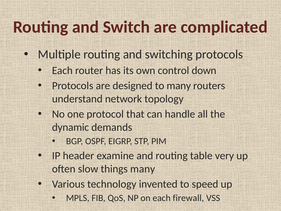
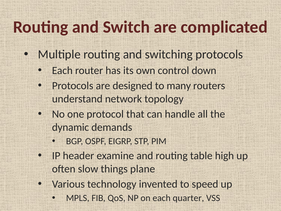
very: very -> high (224, 156)
things many: many -> plane (143, 169)
firewall: firewall -> quarter (188, 198)
